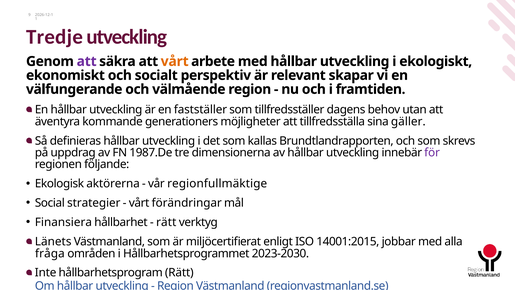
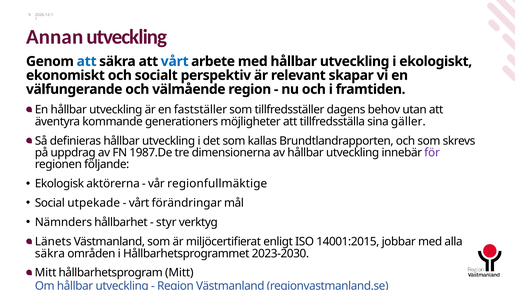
Tredje: Tredje -> Annan (55, 37)
att colour: purple -> blue (87, 61)
vårt colour: orange -> blue (175, 61)
strategier: strategier -> utpekade (94, 203)
Finansiera: Finansiera -> Nämnders (63, 222)
rätt: rätt -> styr (166, 222)
fråga: fråga -> säkra (50, 253)
Inte: Inte -> Mitt (46, 273)
hållbarhetsprogram Rätt: Rätt -> Mitt (179, 273)
